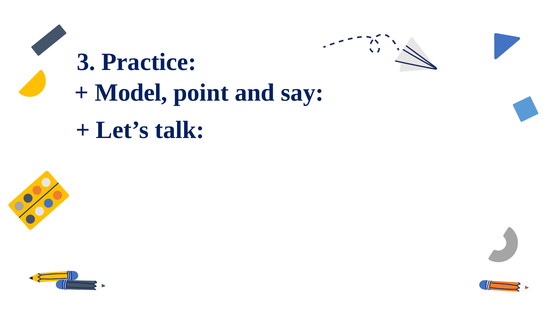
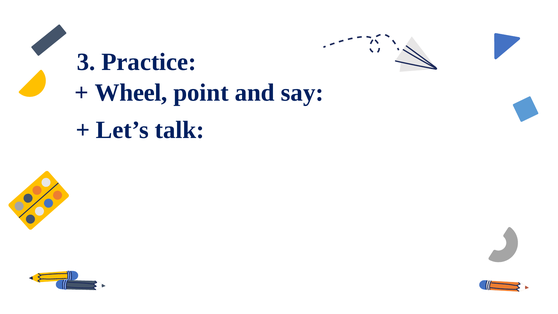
Model: Model -> Wheel (131, 93)
